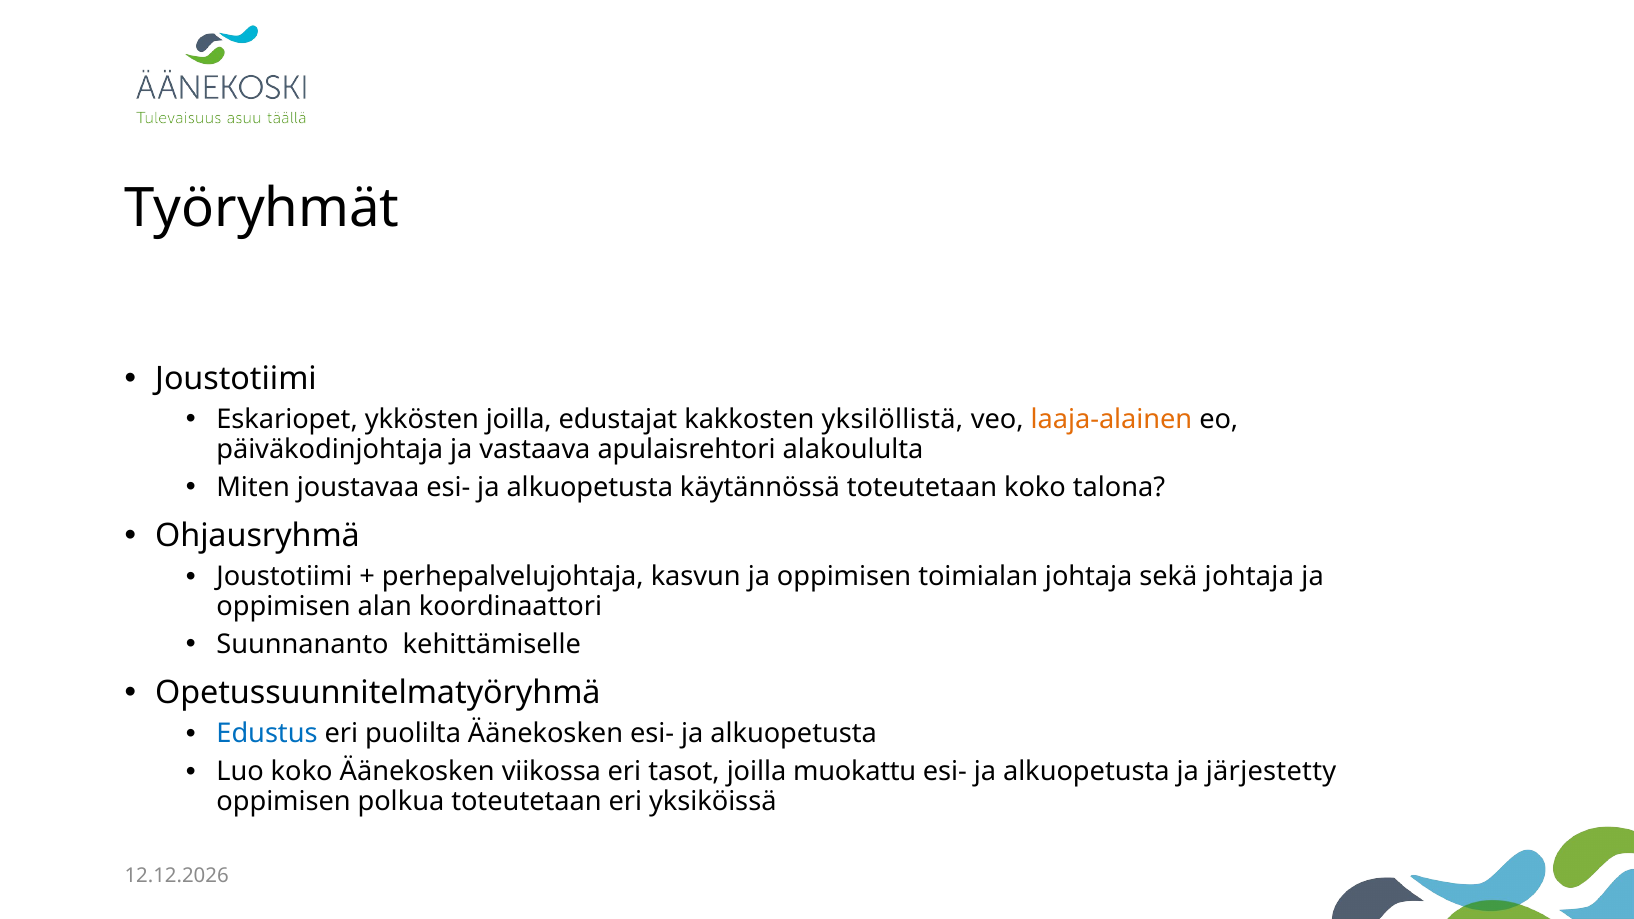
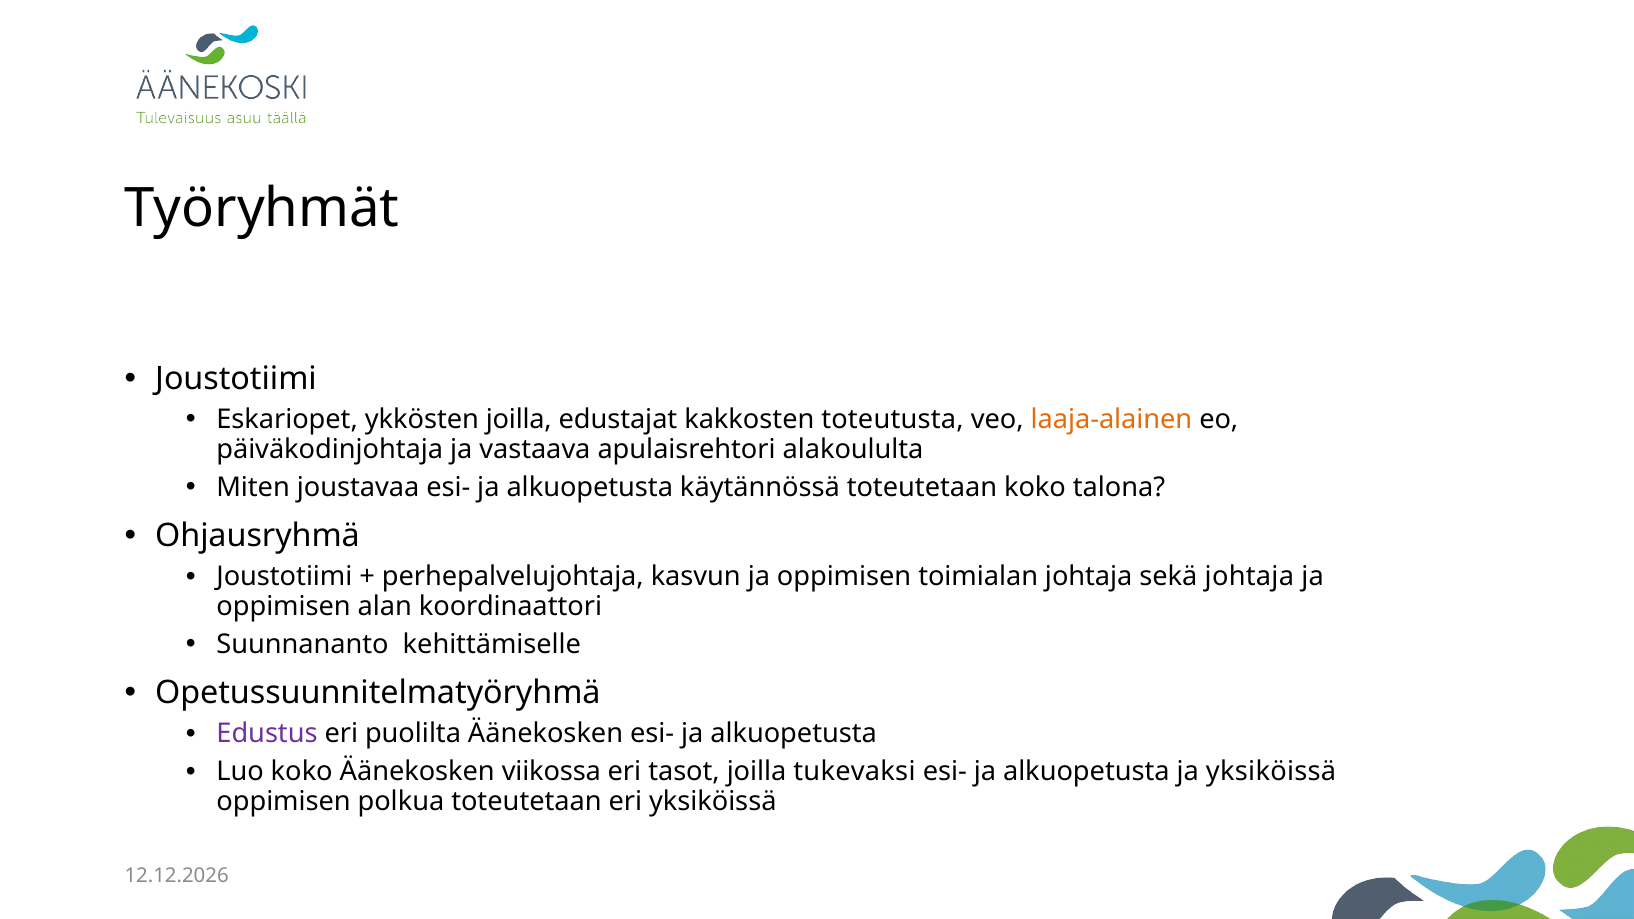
yksilöllistä: yksilöllistä -> toteutusta (892, 420)
Edustus colour: blue -> purple (267, 734)
muokattu: muokattu -> tukevaksi (854, 772)
ja järjestetty: järjestetty -> yksiköissä (1271, 772)
